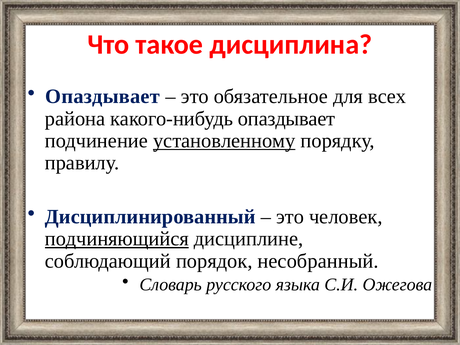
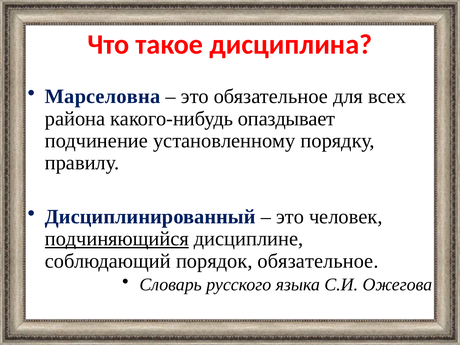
Опаздывает: Опаздывает -> Марселовна (103, 96)
установленному underline: present -> none (224, 141)
порядок несобранный: несобранный -> обязательное (318, 261)
